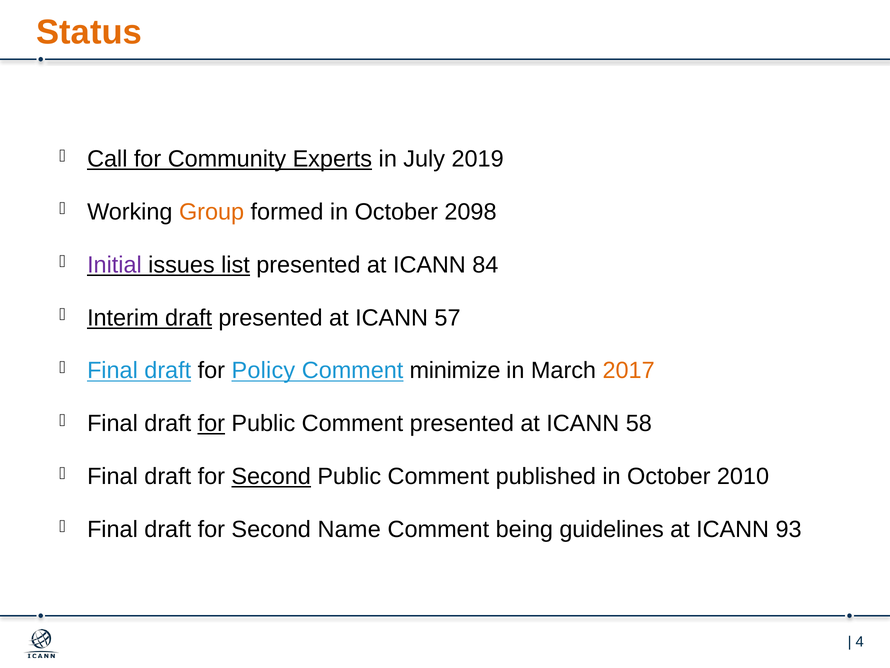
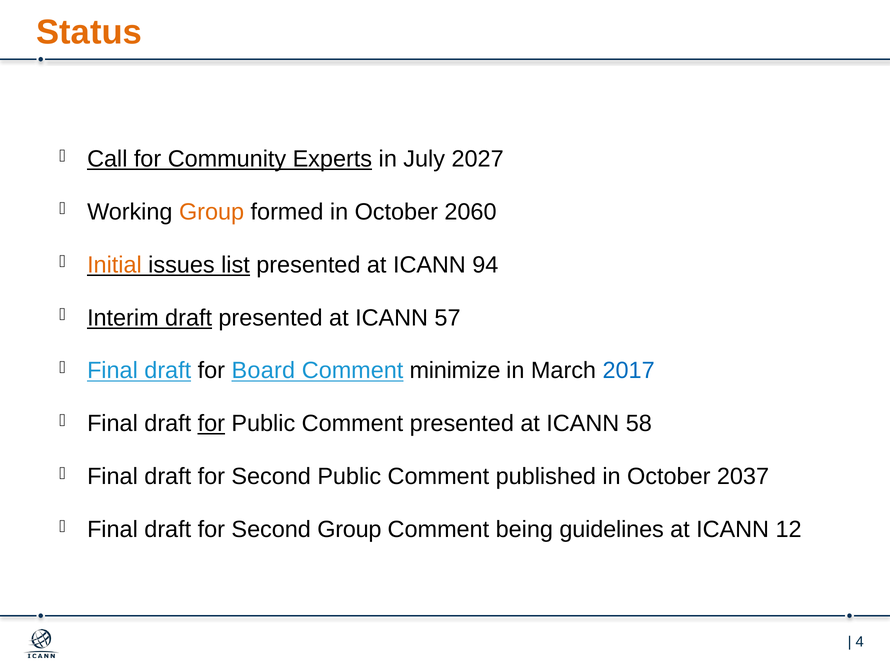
2019: 2019 -> 2027 (478, 159)
2098: 2098 -> 2060 (470, 212)
Initial colour: purple -> orange (114, 265)
84: 84 -> 94 (485, 265)
Policy: Policy -> Board (263, 370)
2017 colour: orange -> blue (629, 370)
Second underline: present -> none (271, 476)
2010: 2010 -> 2037 (743, 476)
Second Name: Name -> Group (349, 529)
93: 93 -> 12 (789, 529)
